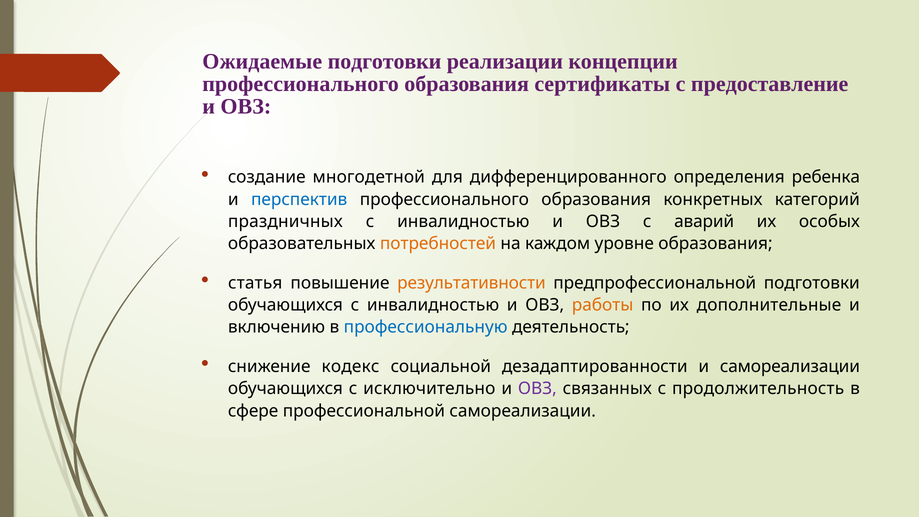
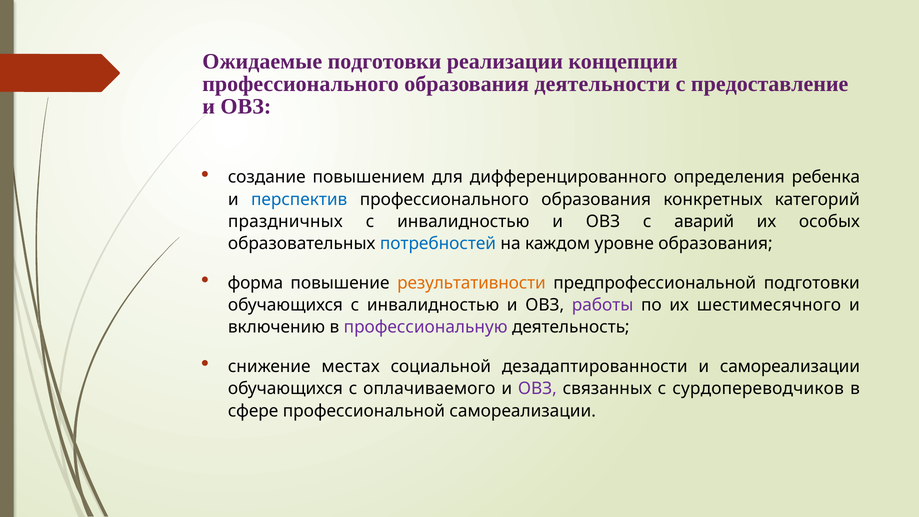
сертификаты: сертификаты -> деятельности (602, 84)
многодетной: многодетной -> повышением (369, 177)
потребностей colour: orange -> blue (438, 244)
статья: статья -> форма (255, 283)
работы colour: orange -> purple (603, 305)
дополнительные: дополнительные -> шестимесячного (769, 305)
профессиональную colour: blue -> purple (426, 327)
кодекс: кодекс -> местах (351, 367)
исключительно: исключительно -> оплачиваемого (429, 389)
продолжительность: продолжительность -> сурдопереводчиков (758, 389)
